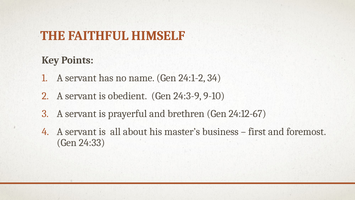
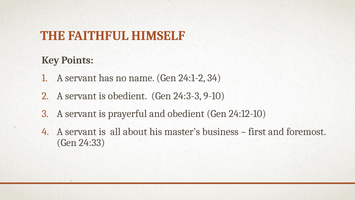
24:3-9: 24:3-9 -> 24:3-3 (187, 96)
and brethren: brethren -> obedient (186, 114)
24:12-67: 24:12-67 -> 24:12-10 (247, 114)
